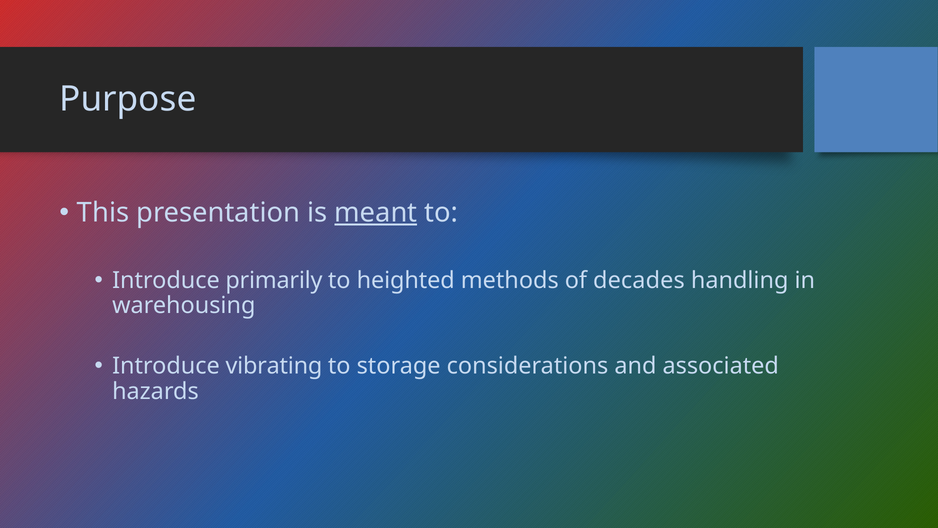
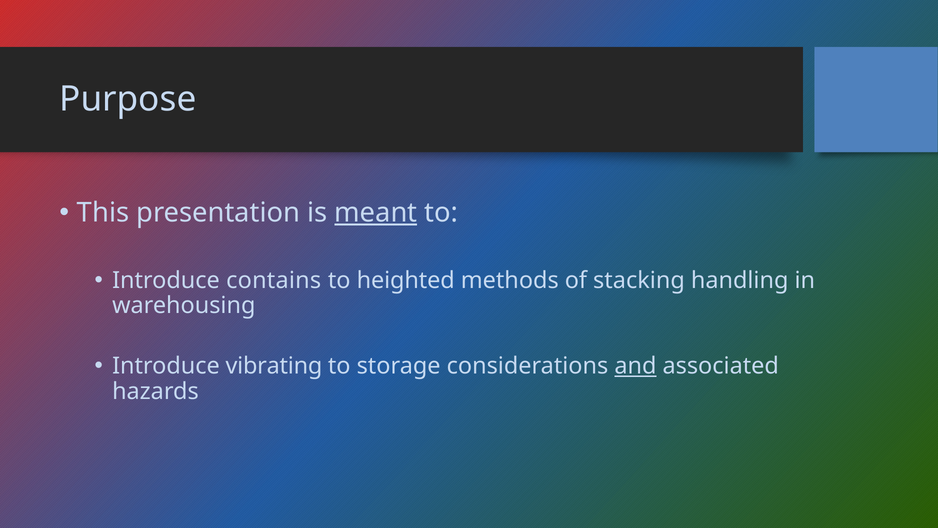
primarily: primarily -> contains (274, 280)
decades: decades -> stacking (639, 280)
and underline: none -> present (635, 366)
